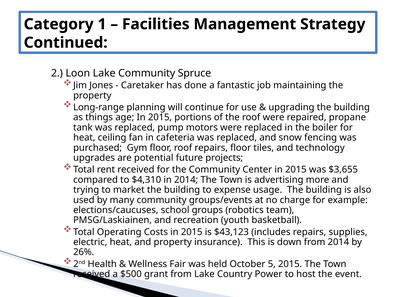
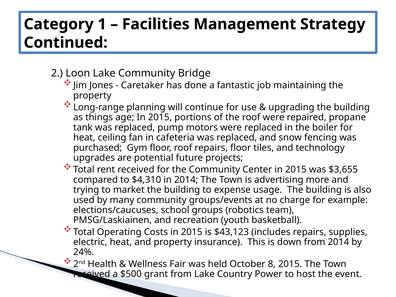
Spruce: Spruce -> Bridge (194, 73)
26%: 26% -> 24% (84, 252)
5: 5 -> 8 (272, 264)
